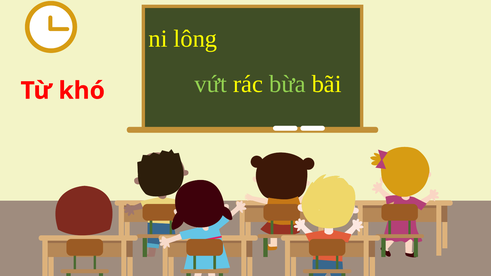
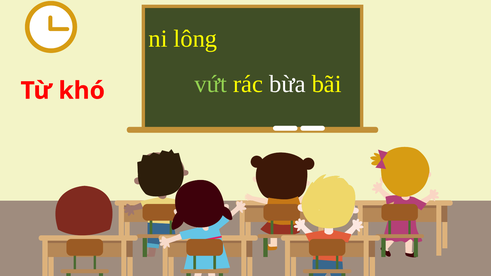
bừa colour: light green -> white (287, 84)
